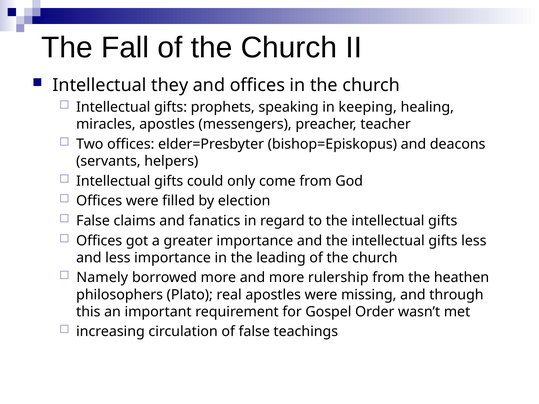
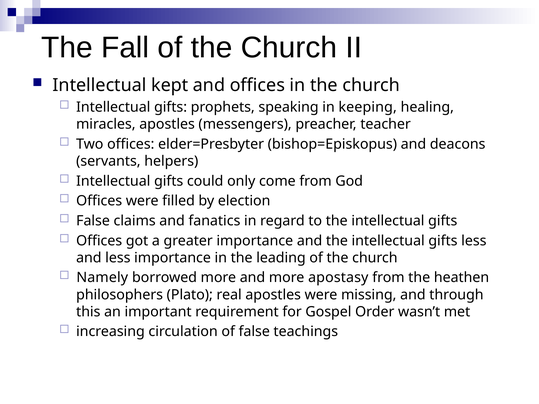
they: they -> kept (170, 85)
rulership: rulership -> apostasy (338, 278)
